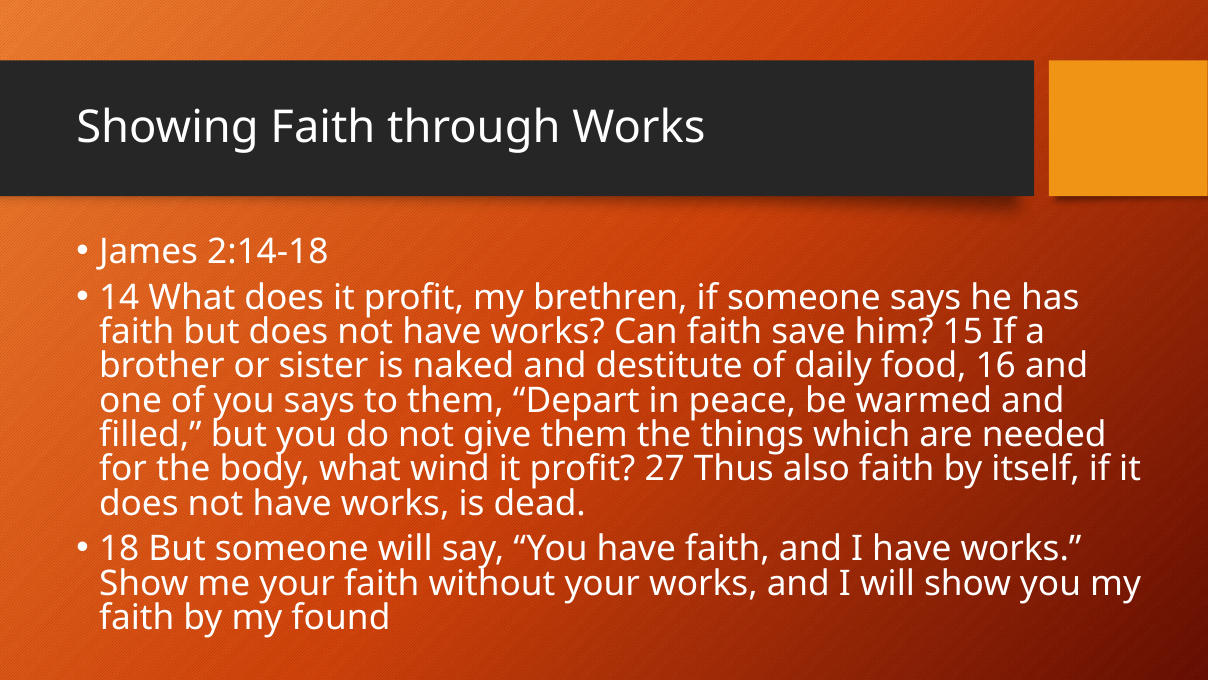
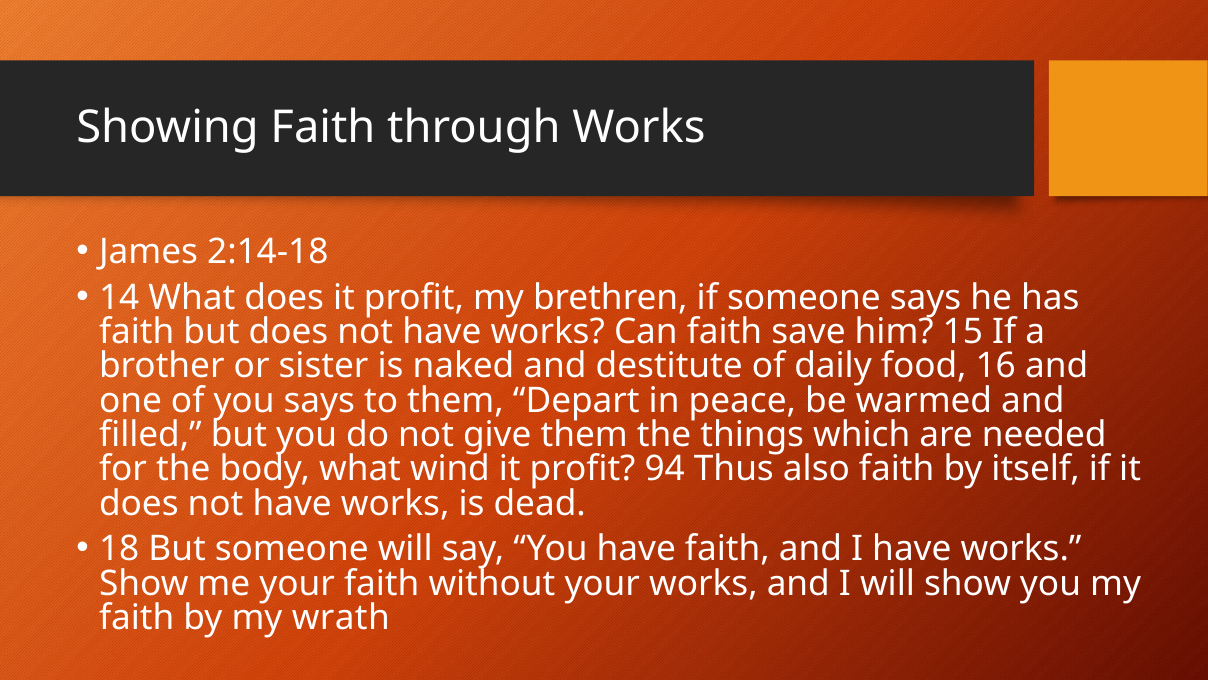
27: 27 -> 94 (665, 469)
found: found -> wrath (341, 617)
